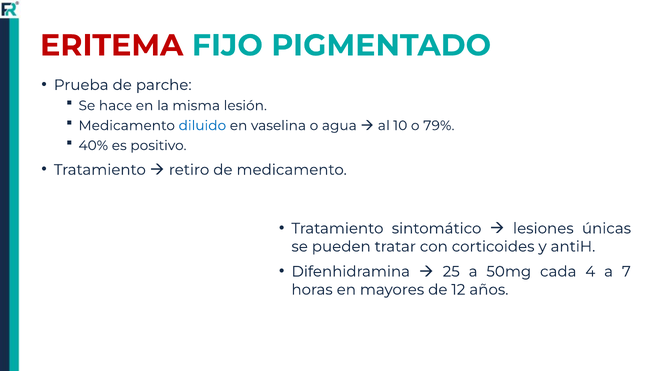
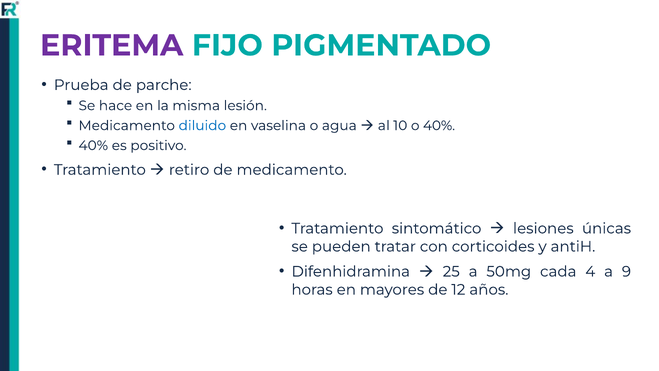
ERITEMA colour: red -> purple (112, 45)
o 79%: 79% -> 40% (439, 125)
7: 7 -> 9 (626, 271)
